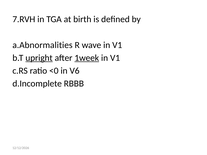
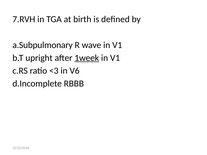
a.Abnormalities: a.Abnormalities -> a.Subpulmonary (43, 45)
upright underline: present -> none (39, 58)
<0: <0 -> <3 (54, 71)
